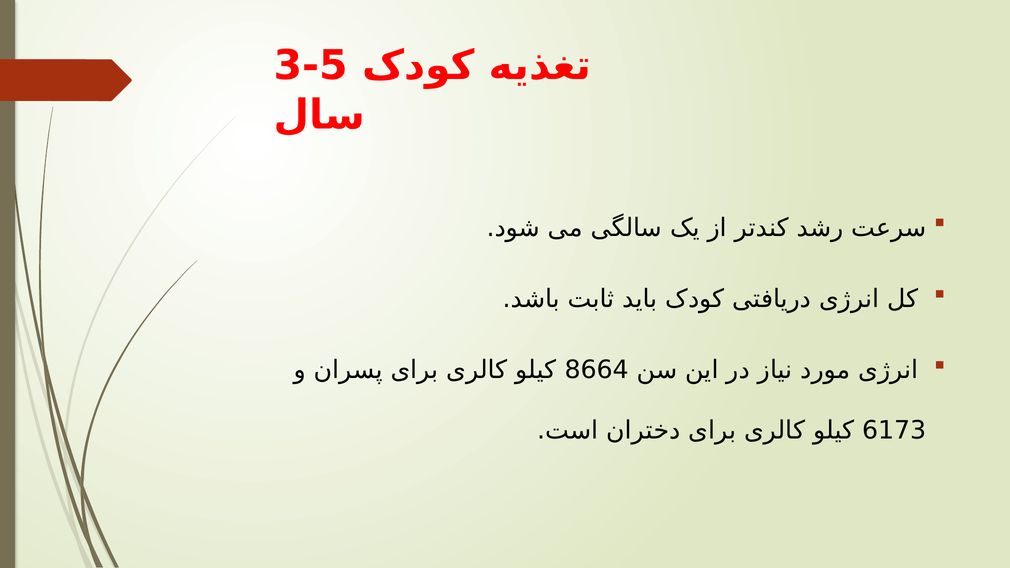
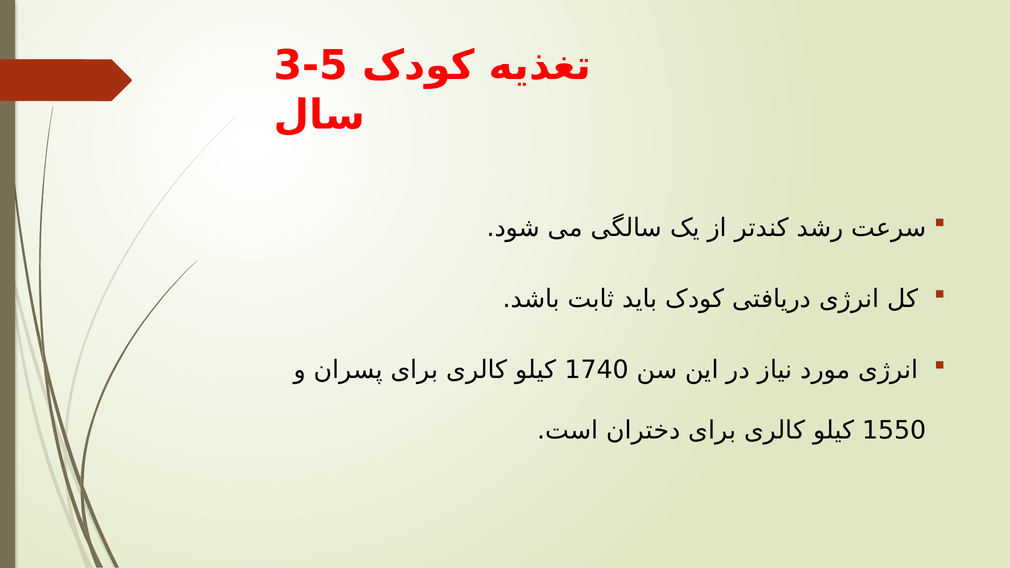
8664: 8664 -> 1740 (597, 370)
6173: 6173 -> 1550 (894, 431)
